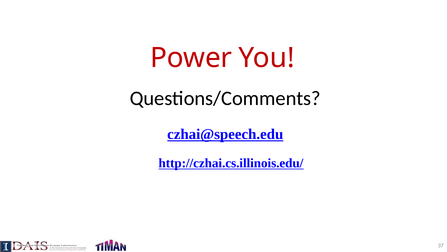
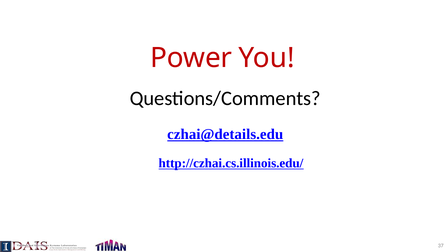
czhai@speech.edu: czhai@speech.edu -> czhai@details.edu (225, 134)
